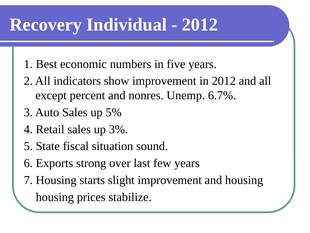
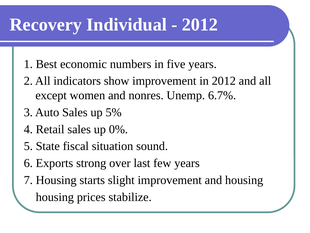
percent: percent -> women (87, 95)
3%: 3% -> 0% (118, 129)
